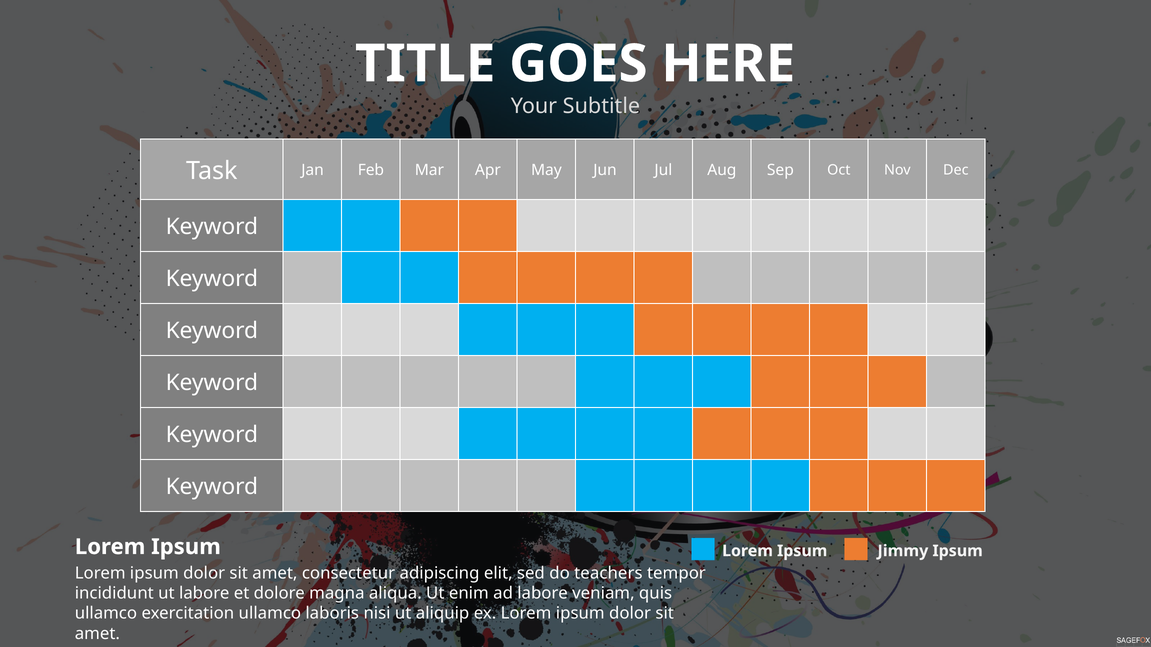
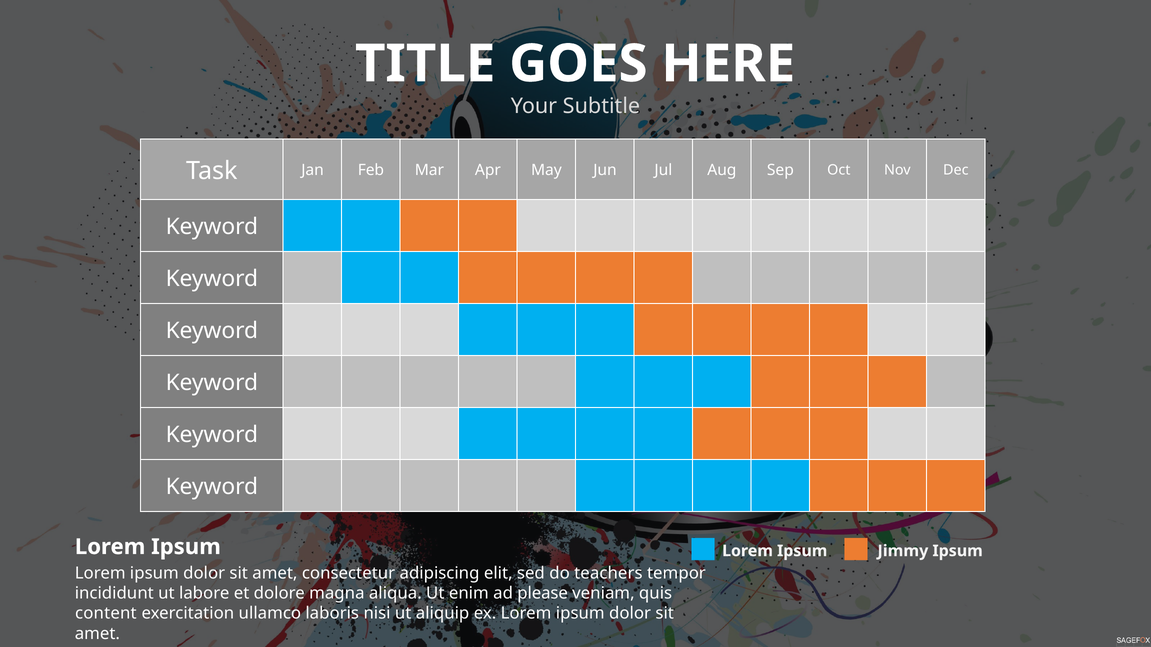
ad labore: labore -> please (543, 594)
ullamco: ullamco -> content (106, 614)
